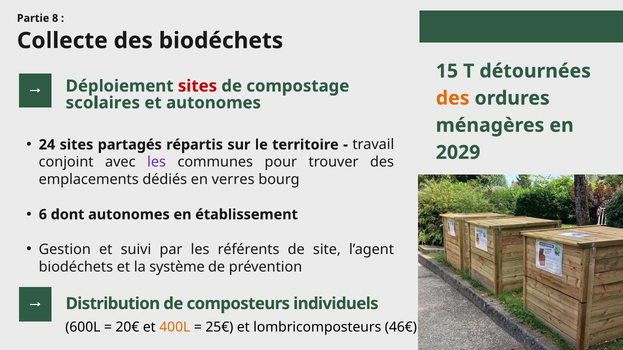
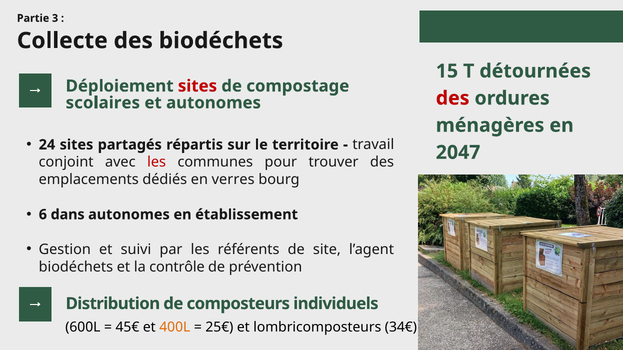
8: 8 -> 3 (55, 18)
des colour: orange -> red (453, 98)
2029: 2029 -> 2047 (458, 153)
les colour: purple -> red (157, 162)
dont: dont -> dans (68, 215)
système: système -> contrôle (177, 267)
20€: 20€ -> 45€ (127, 328)
46€: 46€ -> 34€ (401, 328)
